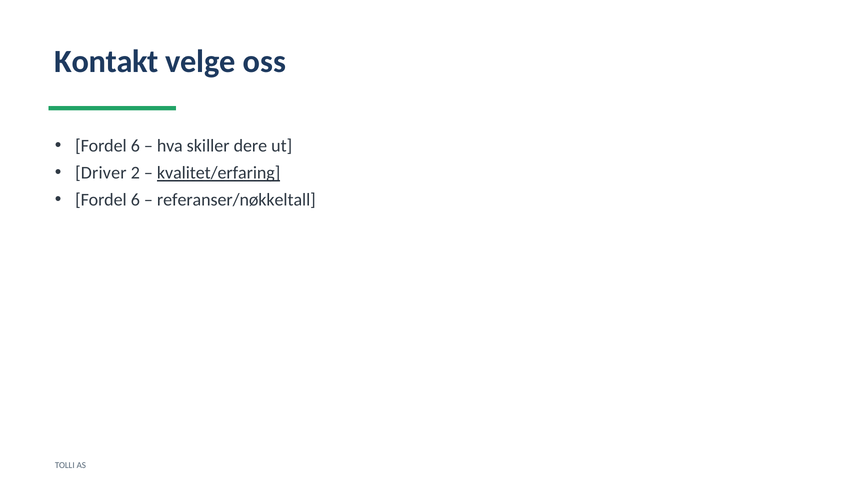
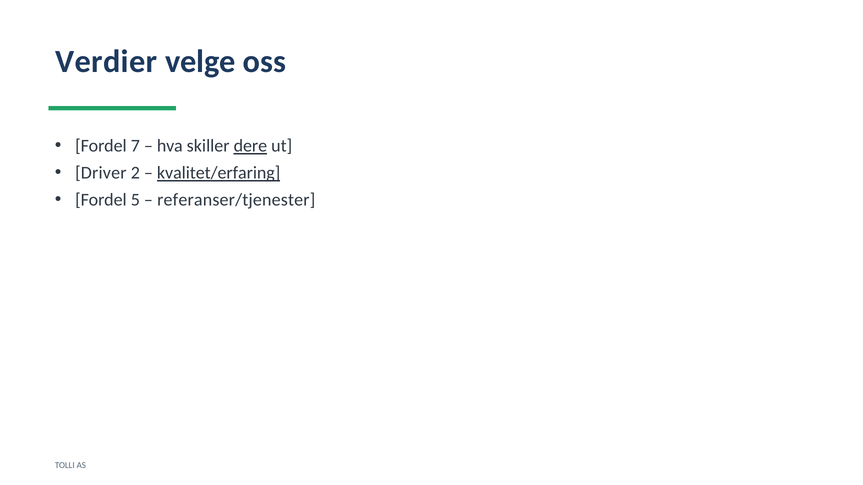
Kontakt: Kontakt -> Verdier (106, 62)
6: 6 -> 7 (135, 146)
dere underline: none -> present (250, 146)
6: 6 -> 5 (135, 200)
referanser/nøkkeltall: referanser/nøkkeltall -> referanser/tjenester (236, 200)
